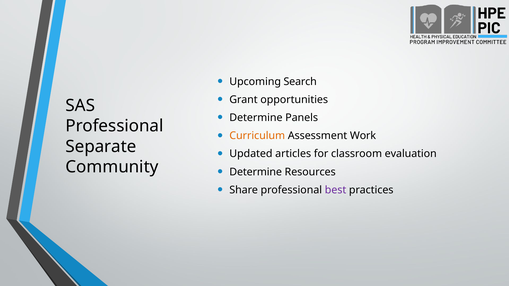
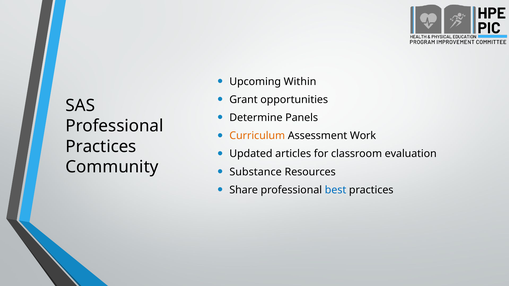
Search: Search -> Within (300, 82)
Separate: Separate -> Practices (101, 147)
Determine: Determine -> Substance (256, 172)
best colour: purple -> blue (336, 190)
